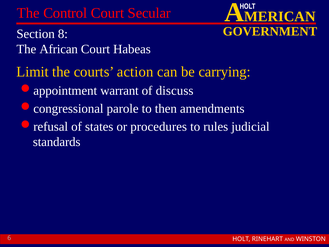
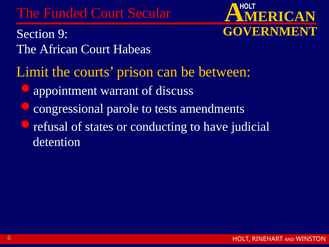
Control: Control -> Funded (65, 13)
8: 8 -> 9 (63, 34)
action: action -> prison (135, 72)
carrying: carrying -> between (225, 72)
then: then -> tests (166, 109)
procedures: procedures -> conducting (159, 127)
rules: rules -> have (216, 127)
standards: standards -> detention (57, 142)
